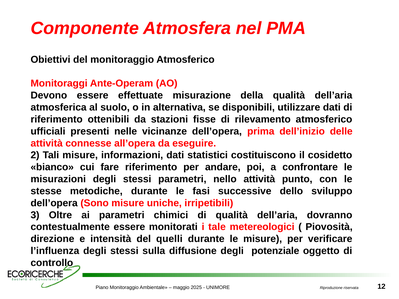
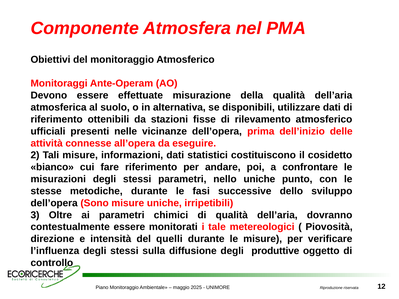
nello attività: attività -> uniche (259, 179)
potenziale: potenziale -> produttive (275, 251)
